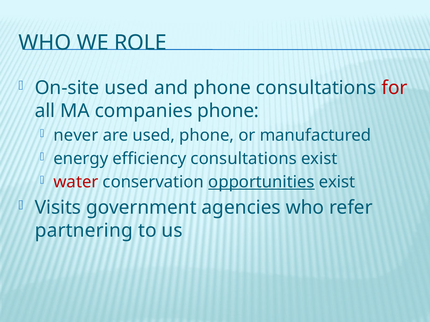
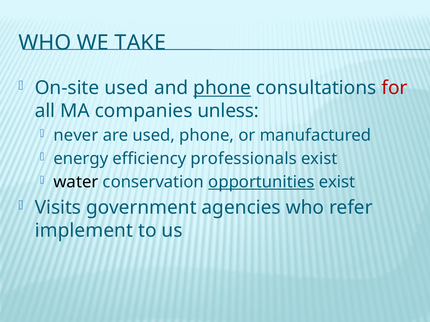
ROLE: ROLE -> TAKE (140, 43)
phone underline: none -> present (222, 88)
companies phone: phone -> unless (228, 111)
efficiency consultations: consultations -> professionals (244, 159)
water colour: red -> black (76, 182)
partnering: partnering -> implement (84, 231)
